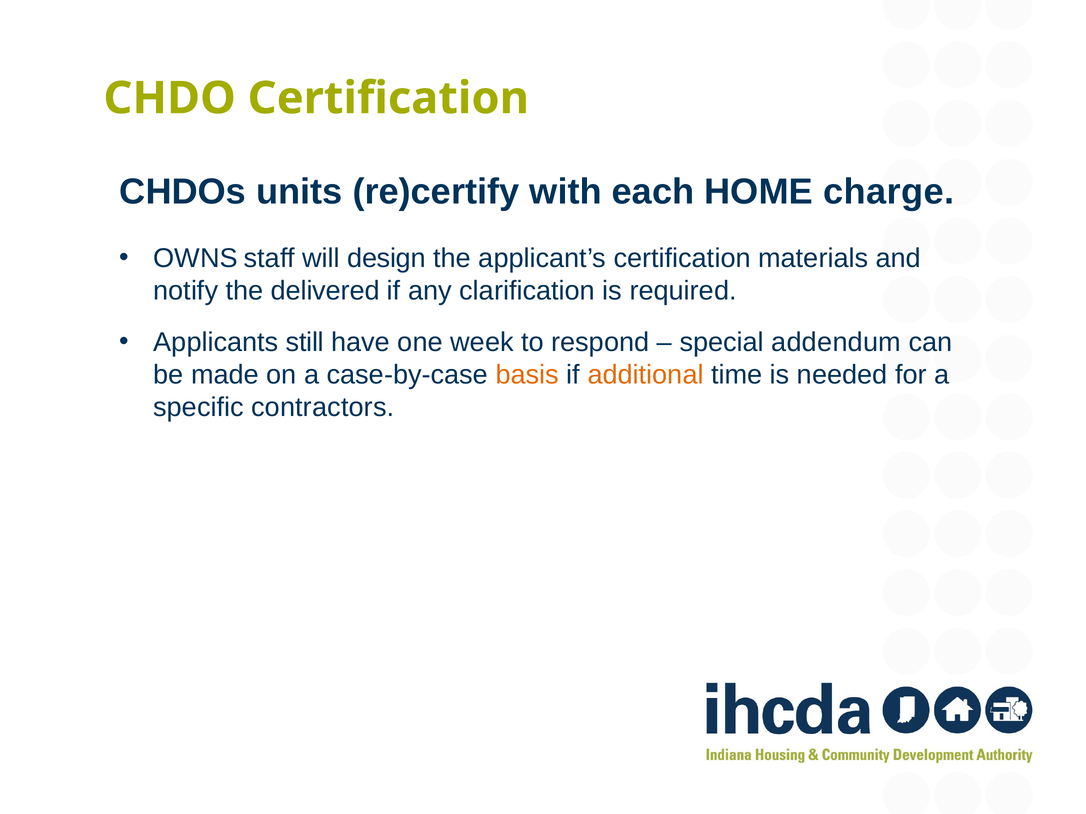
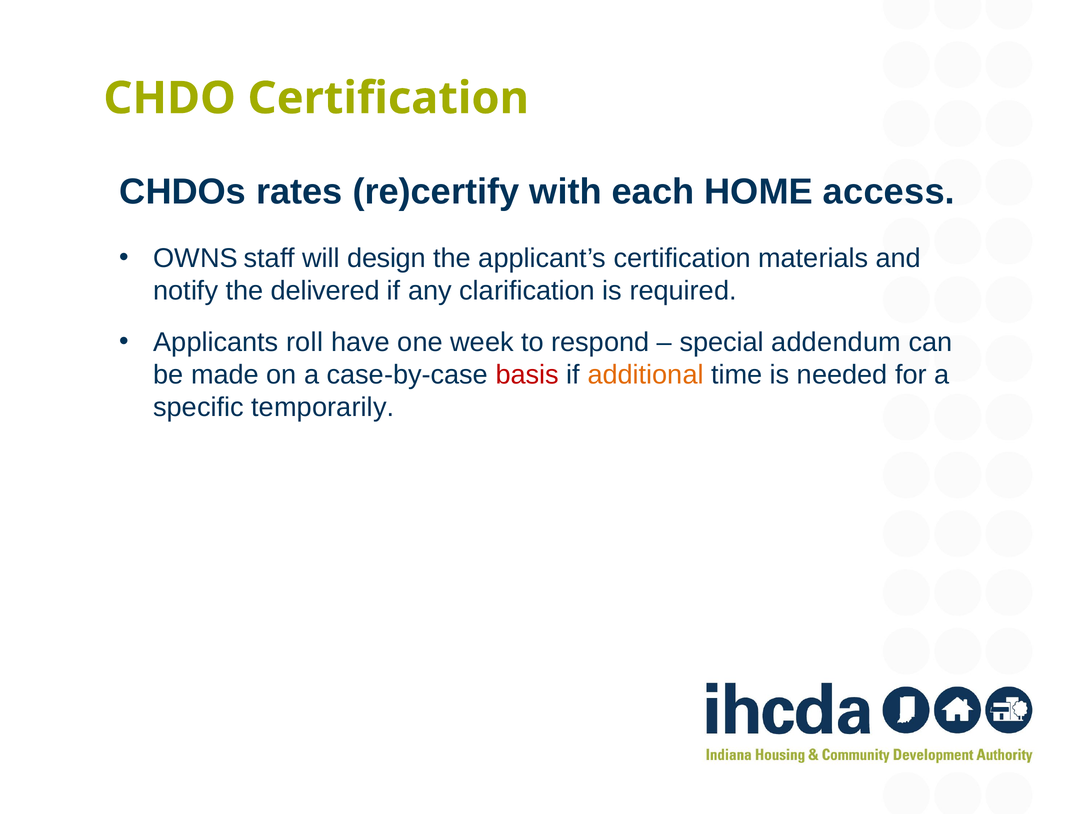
units: units -> rates (299, 192)
charge: charge -> access (889, 192)
still: still -> roll (305, 343)
basis colour: orange -> red (527, 375)
contractors: contractors -> temporarily (323, 408)
